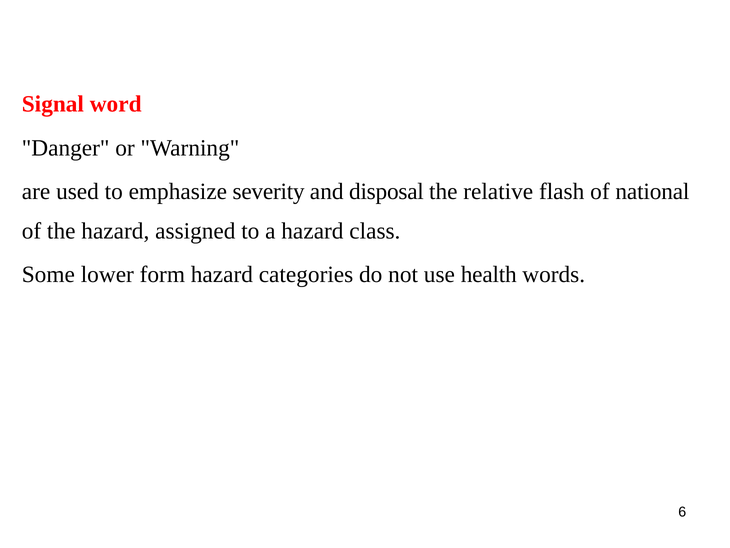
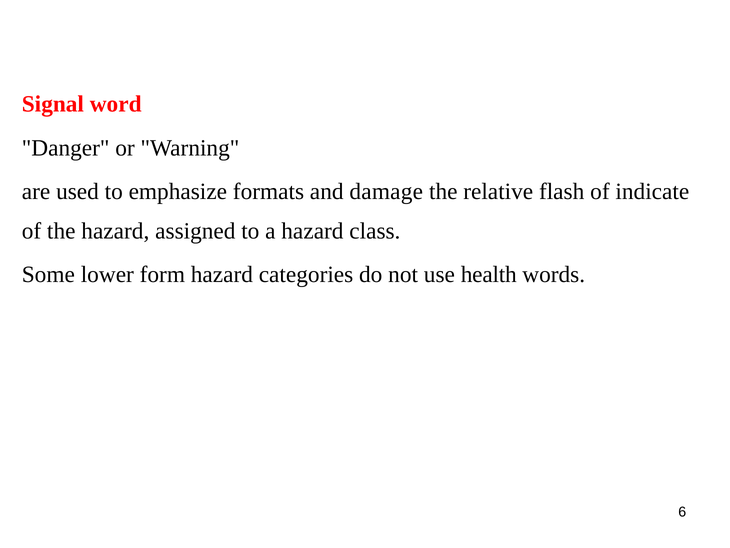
severity: severity -> formats (268, 192)
disposal: disposal -> damage (386, 192)
national: national -> indicate (652, 192)
